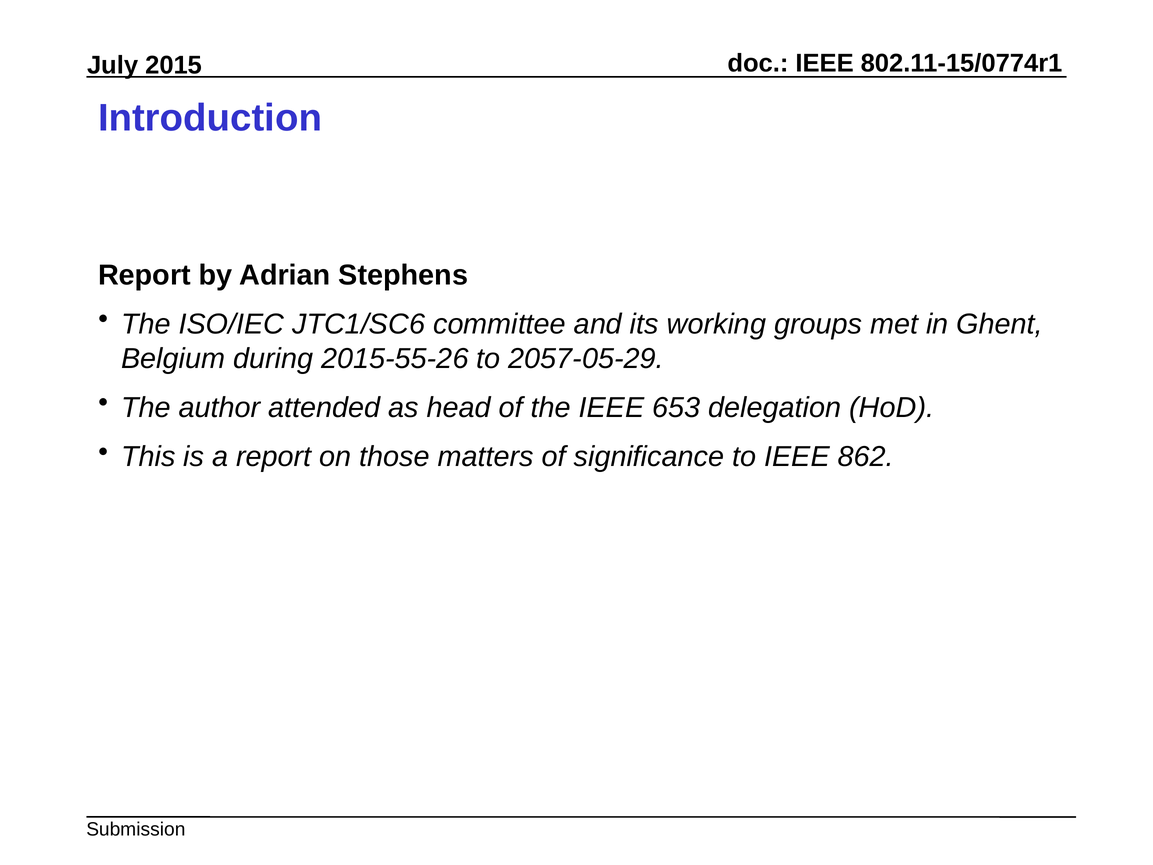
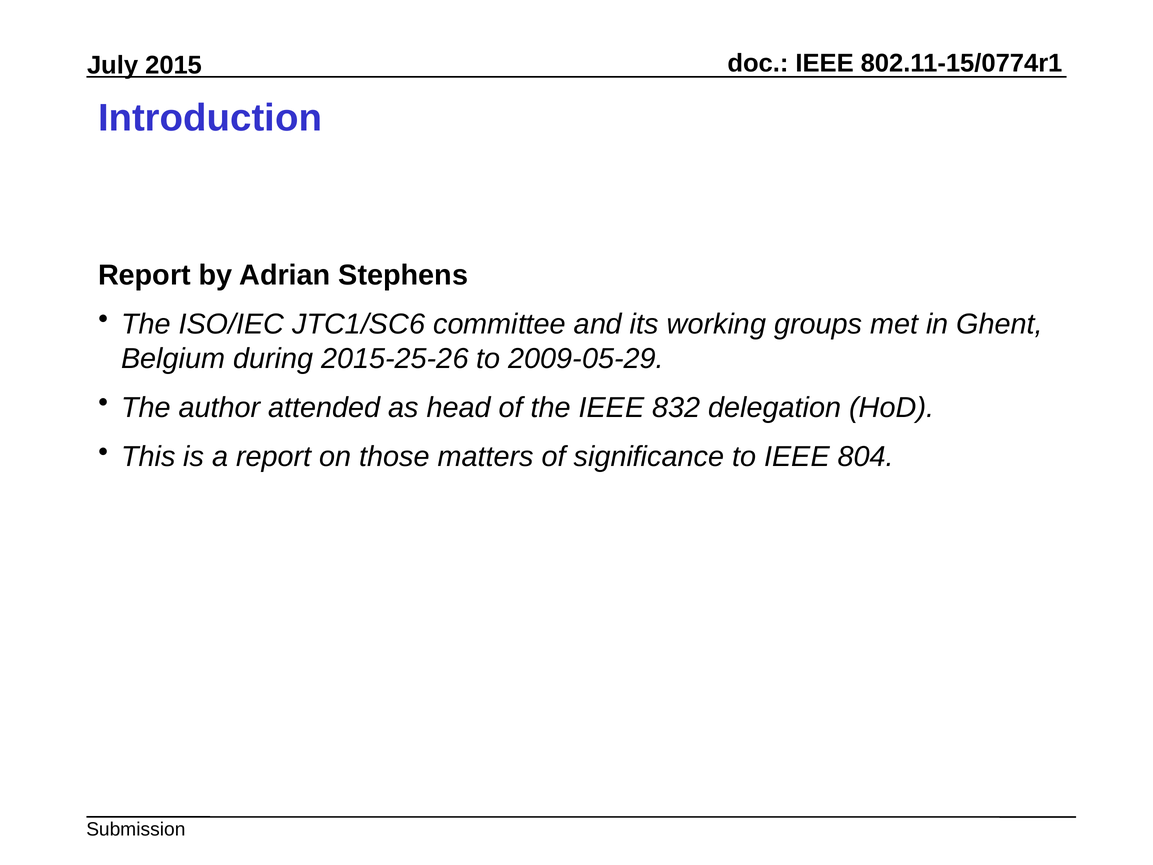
2015-55-26: 2015-55-26 -> 2015-25-26 (395, 359)
2057-05-29: 2057-05-29 -> 2009-05-29 (586, 359)
653: 653 -> 832 (676, 408)
862: 862 -> 804 (866, 457)
